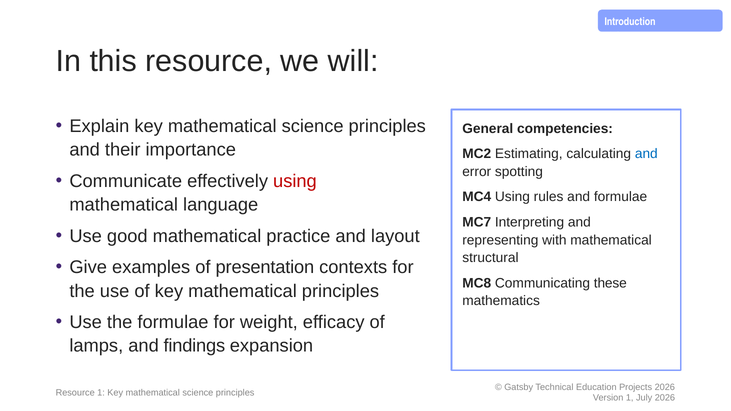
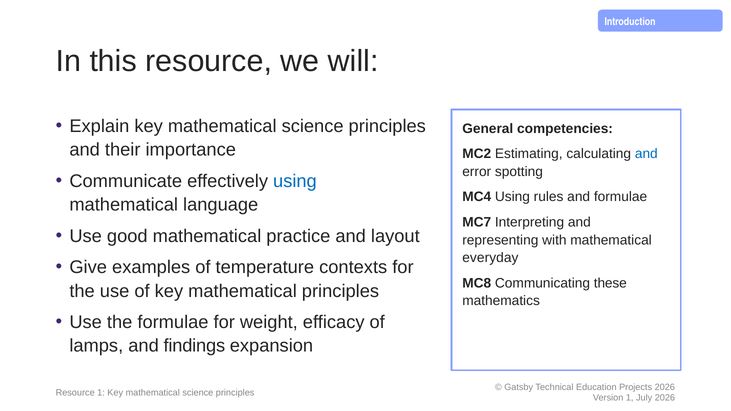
using colour: red -> blue (295, 181)
structural: structural -> everyday (490, 258)
presentation: presentation -> temperature (265, 267)
